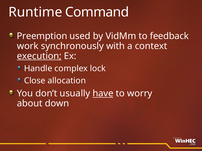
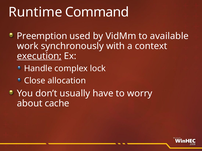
feedback: feedback -> available (169, 36)
have underline: present -> none (103, 94)
down: down -> cache (57, 104)
